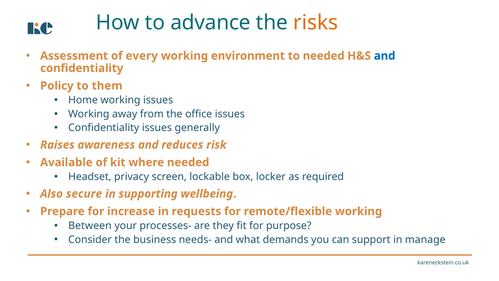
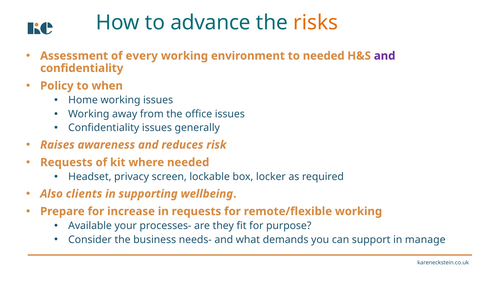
and colour: blue -> purple (385, 56)
them: them -> when (107, 86)
Available: Available -> Requests (66, 162)
secure: secure -> clients (84, 194)
Between: Between -> Available (90, 226)
